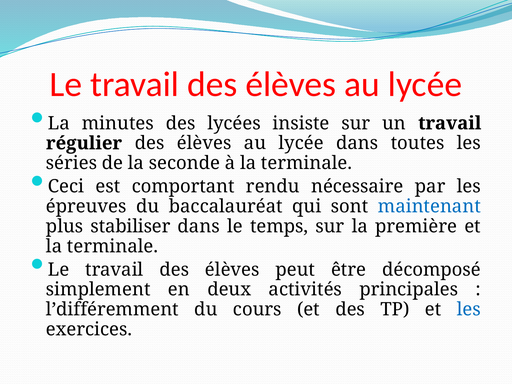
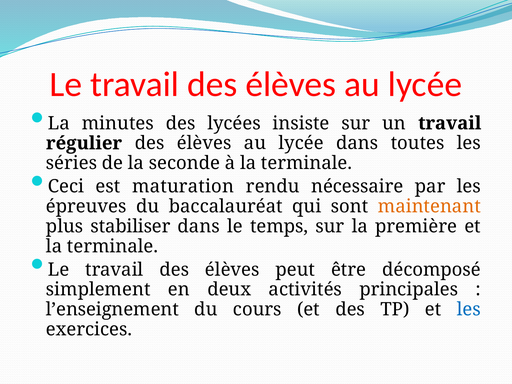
comportant: comportant -> maturation (183, 186)
maintenant colour: blue -> orange (429, 206)
l’différemment: l’différemment -> l’enseignement (112, 309)
